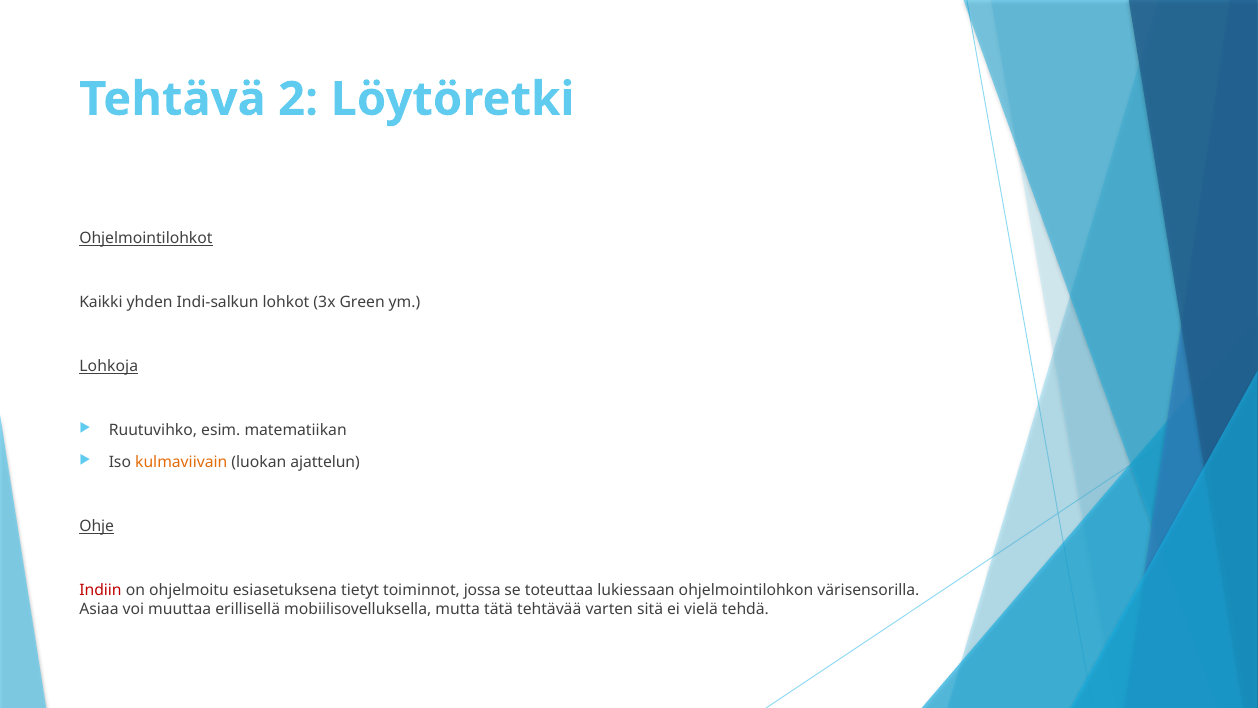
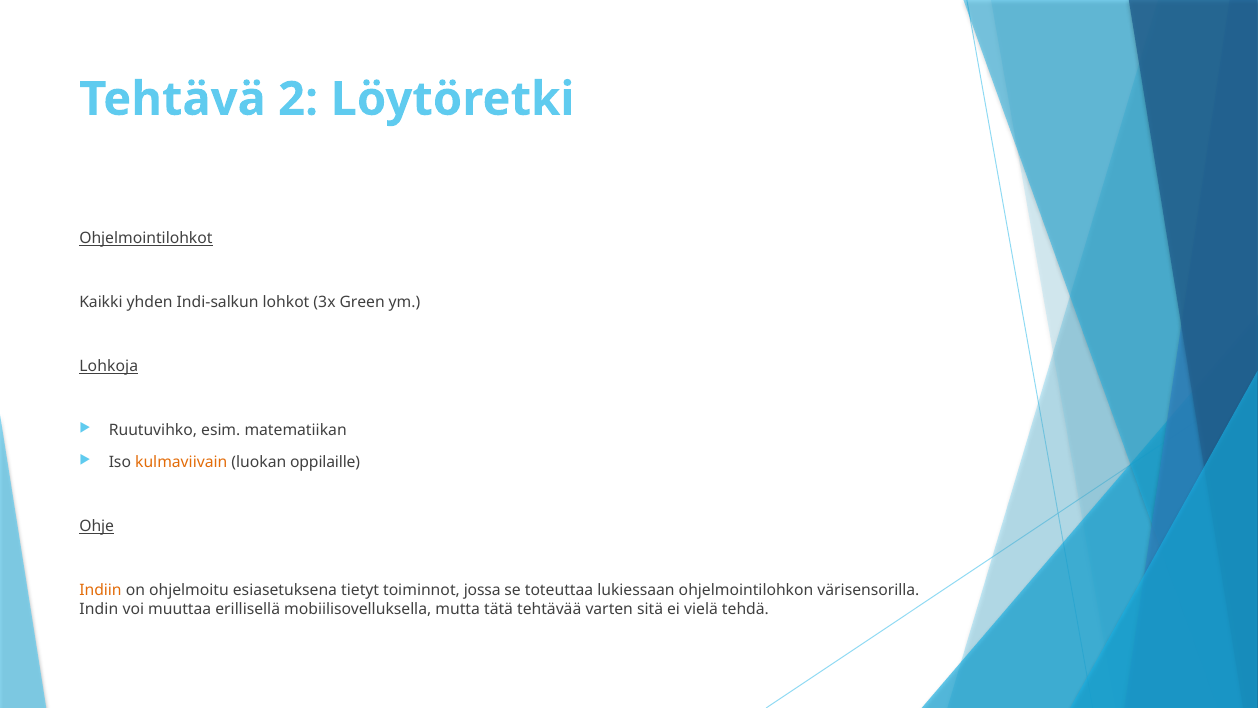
ajattelun: ajattelun -> oppilaille (325, 462)
Indiin colour: red -> orange (100, 590)
Asiaa: Asiaa -> Indin (99, 609)
